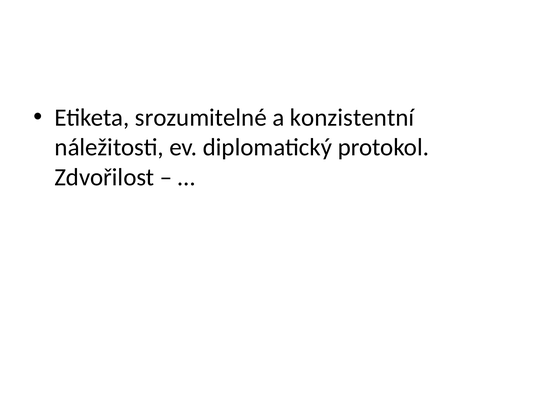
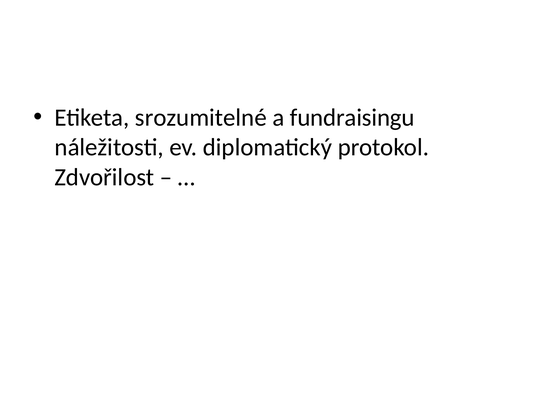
konzistentní: konzistentní -> fundraisingu (352, 117)
